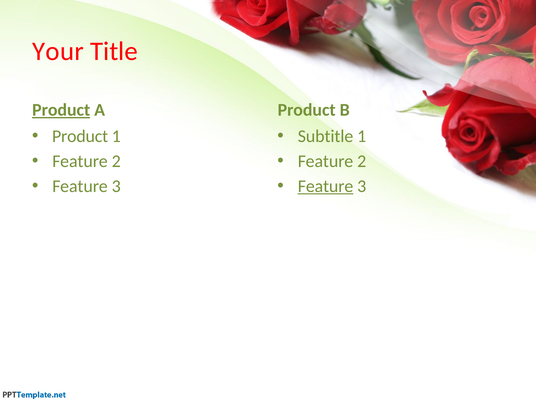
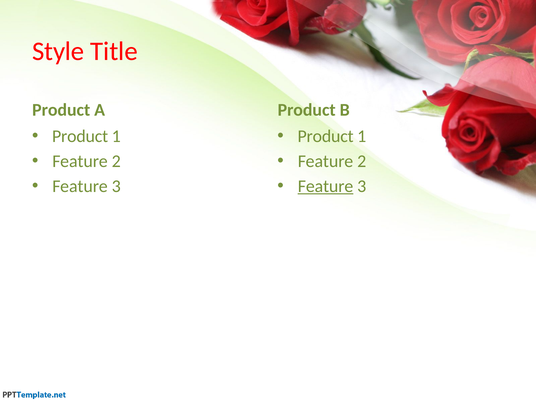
Your: Your -> Style (58, 51)
Product underline: present -> none (61, 110)
Subtitle: Subtitle -> Product (326, 136)
